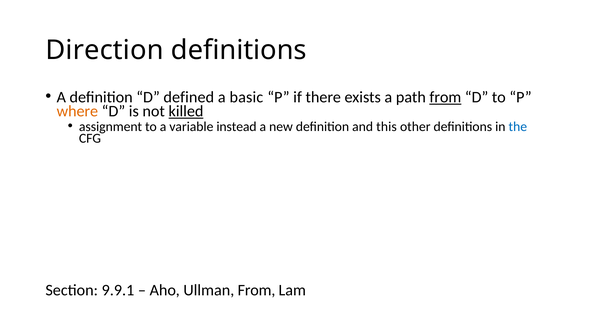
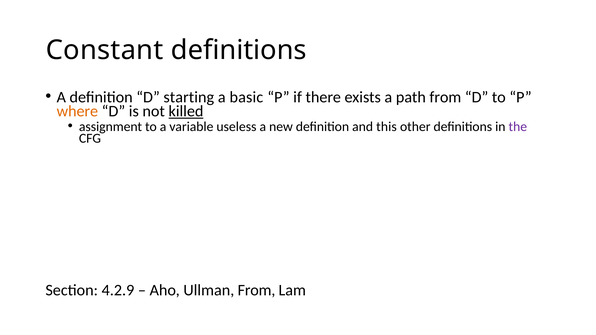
Direction: Direction -> Constant (104, 50)
defined: defined -> starting (189, 97)
from underline: present -> none (445, 97)
instead: instead -> useless (236, 127)
the colour: blue -> purple (518, 127)
9.9.1: 9.9.1 -> 4.2.9 (118, 291)
